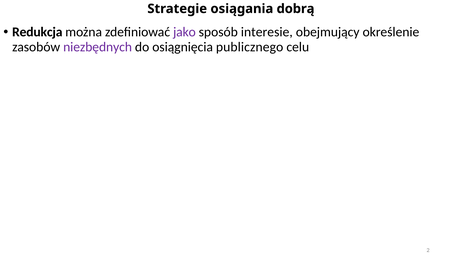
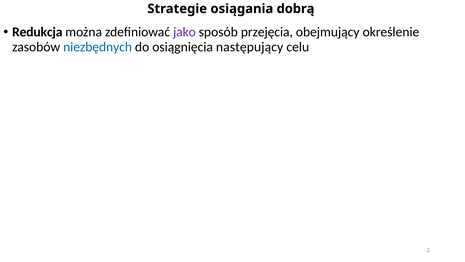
interesie: interesie -> przejęcia (267, 32)
niezbędnych colour: purple -> blue (98, 47)
publicznego: publicznego -> następujący (250, 47)
